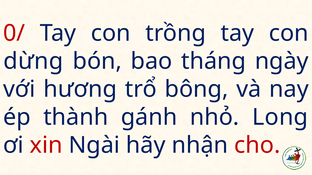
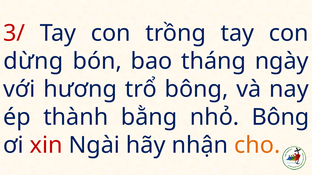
0/: 0/ -> 3/ (14, 33)
gánh: gánh -> bằng (149, 117)
nhỏ Long: Long -> Bông (280, 117)
cho colour: red -> orange (257, 146)
